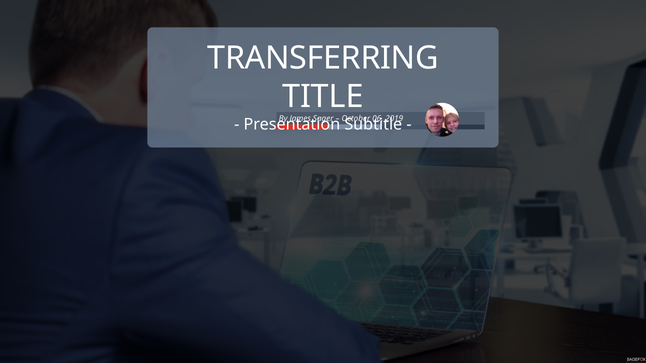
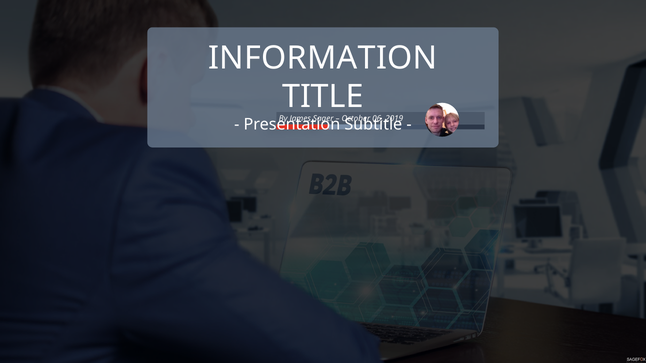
TRANSFERRING: TRANSFERRING -> INFORMATION (323, 58)
